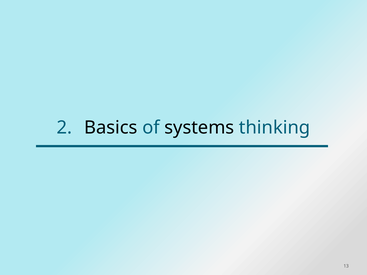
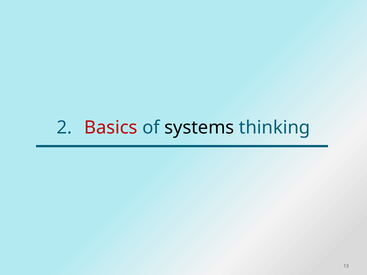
Basics colour: black -> red (111, 128)
